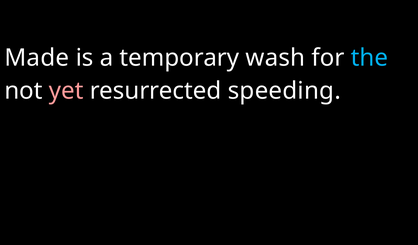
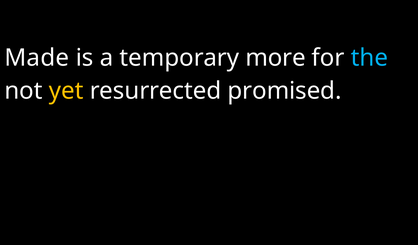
wash: wash -> more (276, 58)
yet colour: pink -> yellow (66, 91)
speeding: speeding -> promised (285, 91)
